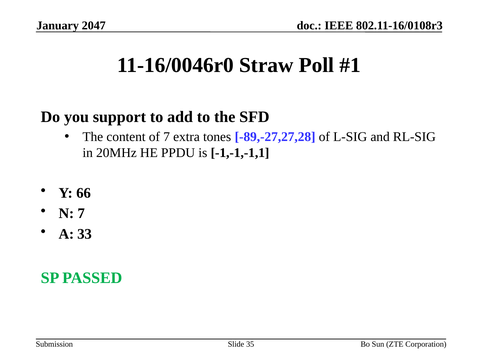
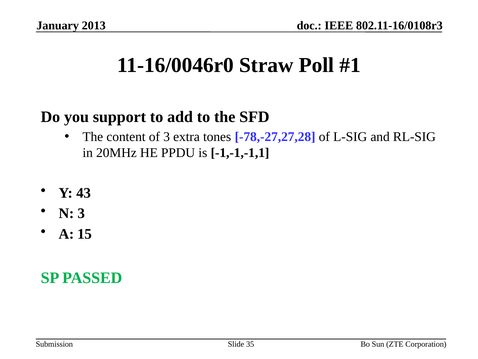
2047: 2047 -> 2013 (94, 26)
of 7: 7 -> 3 (167, 137)
-89,-27,27,28: -89,-27,27,28 -> -78,-27,27,28 (275, 137)
66: 66 -> 43 (84, 193)
N 7: 7 -> 3 (81, 213)
33: 33 -> 15 (85, 234)
